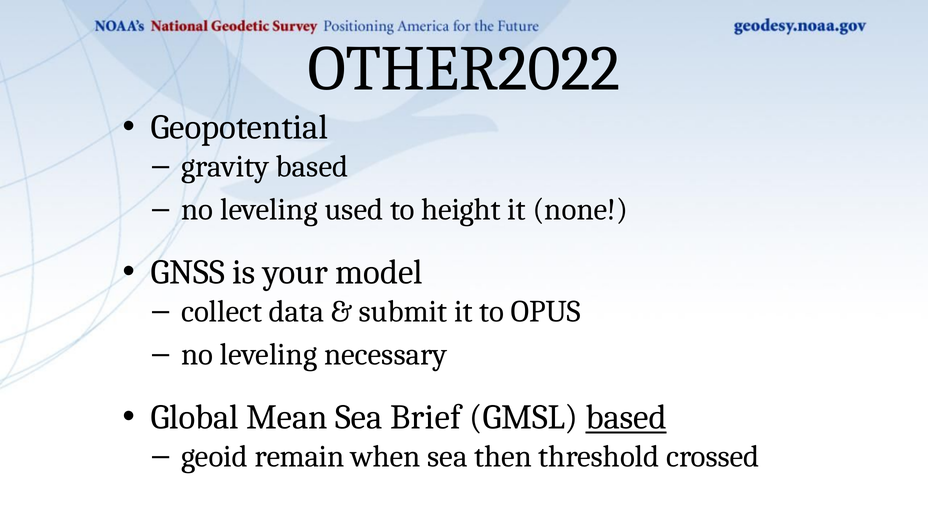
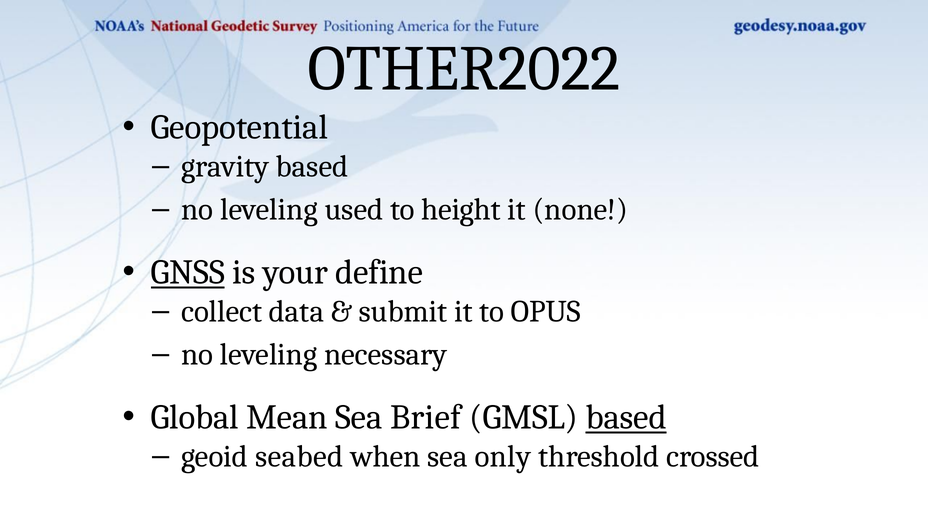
GNSS underline: none -> present (188, 272)
model: model -> define (379, 272)
remain: remain -> seabed (299, 457)
then: then -> only (503, 457)
